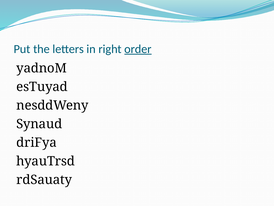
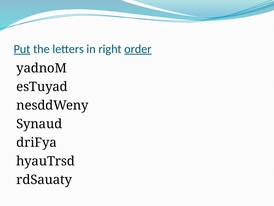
Put underline: none -> present (22, 49)
